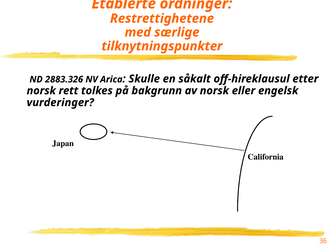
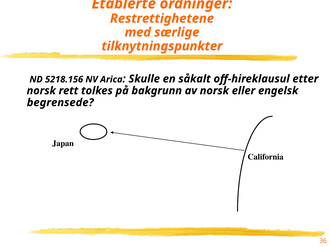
2883.326: 2883.326 -> 5218.156 (64, 80)
vurderinger: vurderinger -> begrensede (60, 103)
